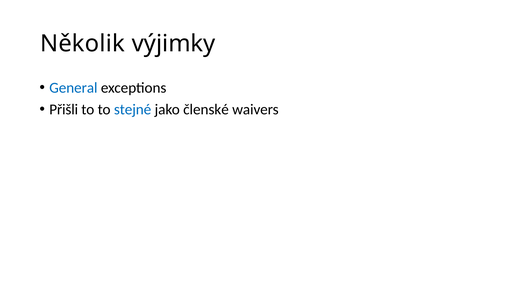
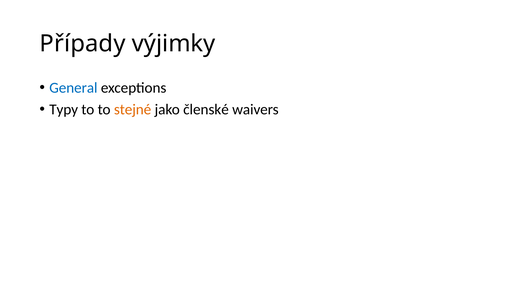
Několik: Několik -> Případy (83, 44)
Přišli: Přišli -> Typy (64, 109)
stejné colour: blue -> orange (133, 109)
